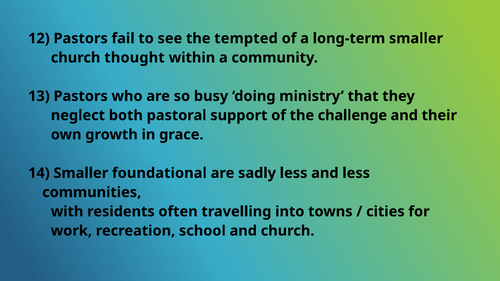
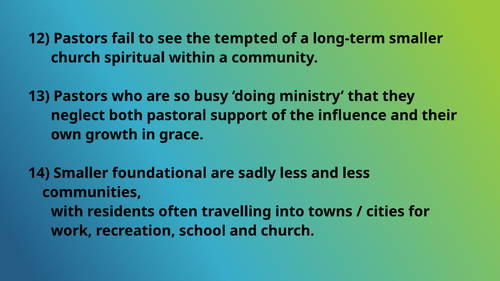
thought: thought -> spiritual (135, 58)
challenge: challenge -> influence (352, 115)
